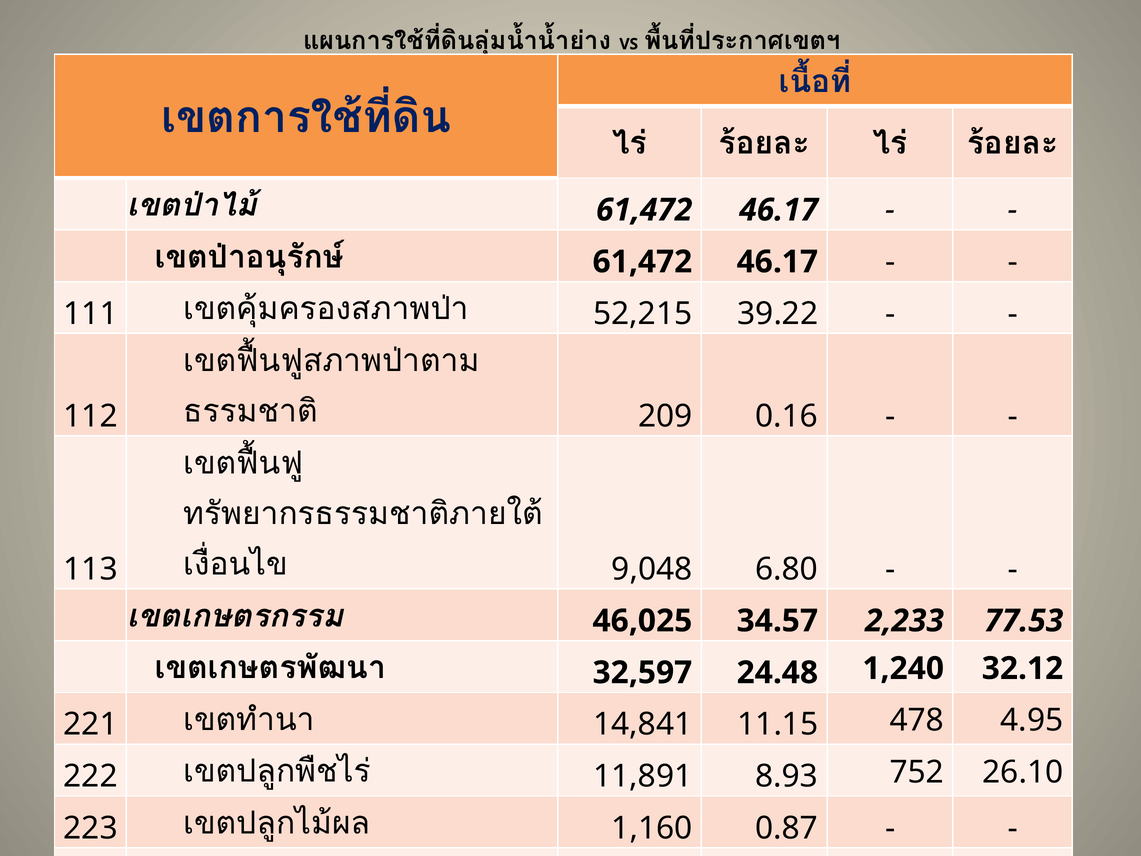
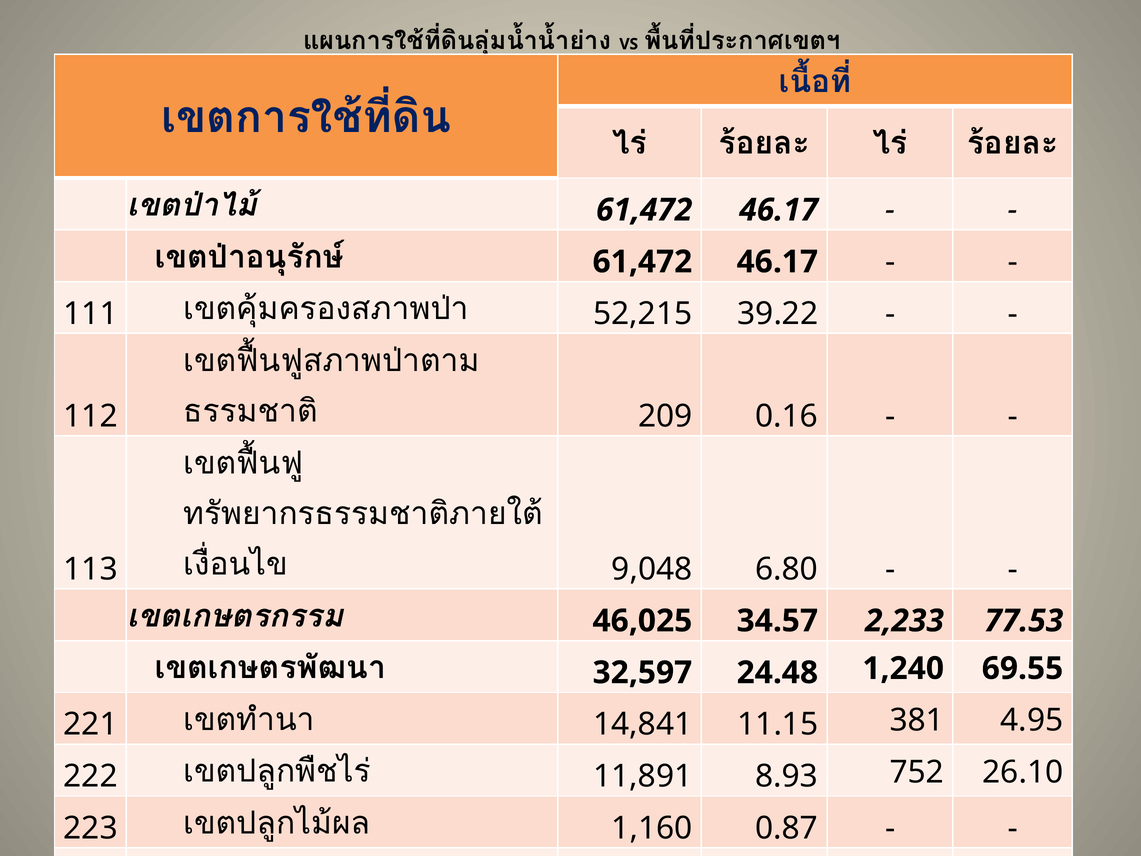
32.12: 32.12 -> 69.55 (1022, 668)
478: 478 -> 381 (917, 720)
